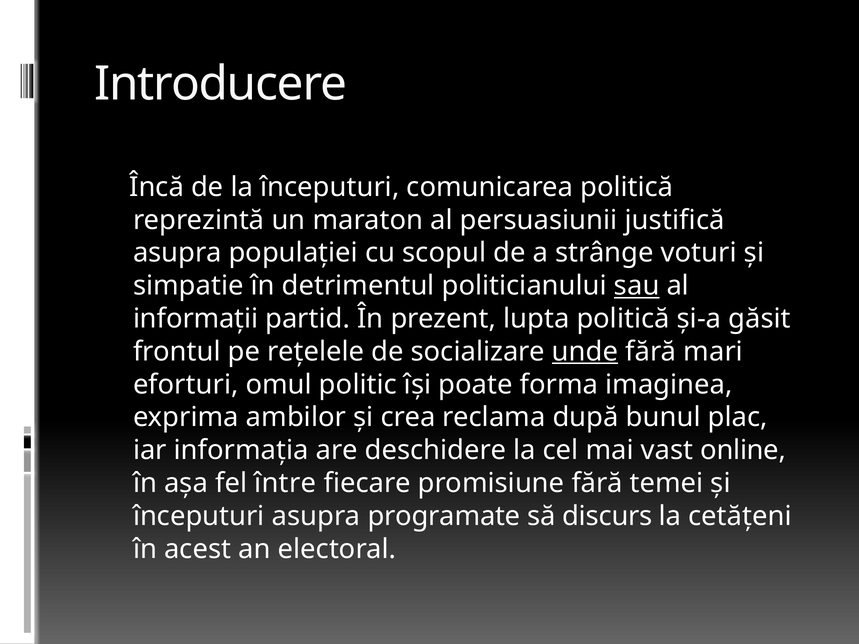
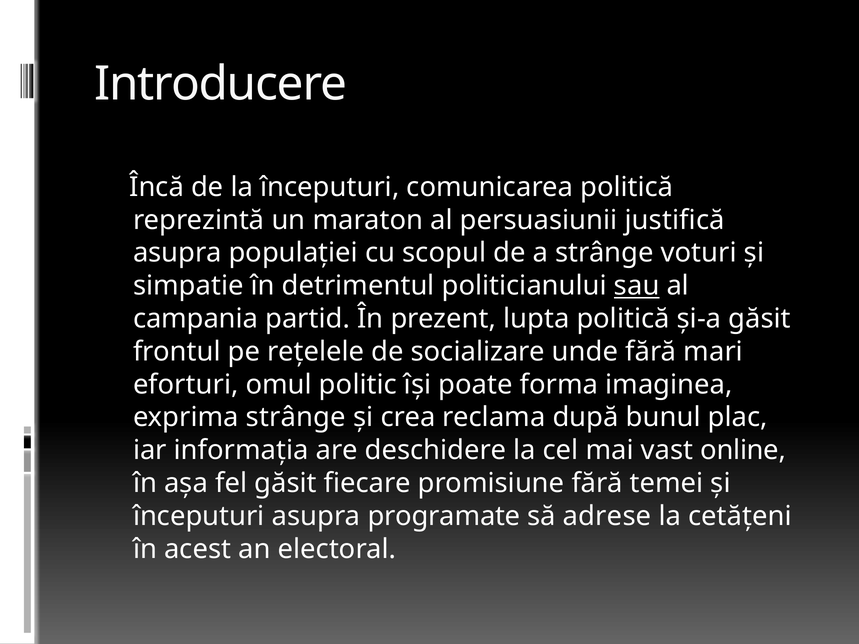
informații: informații -> campania (196, 319)
unde underline: present -> none (585, 352)
exprima ambilor: ambilor -> strânge (296, 418)
fel între: între -> găsit (285, 483)
discurs: discurs -> adrese (607, 516)
